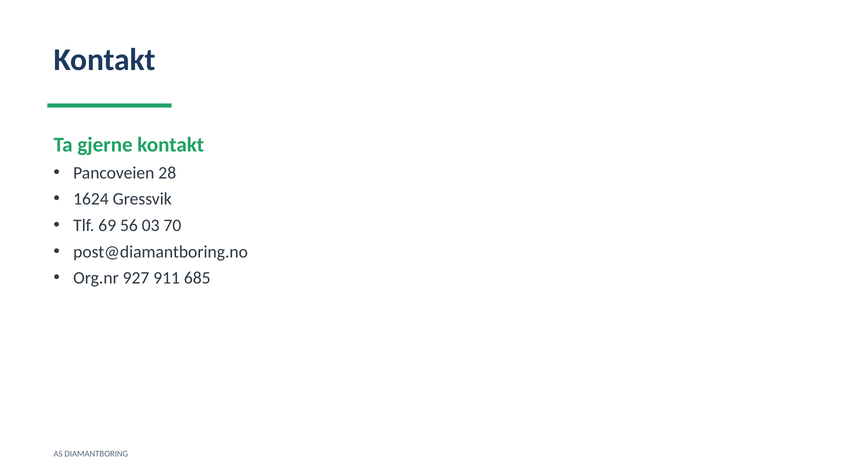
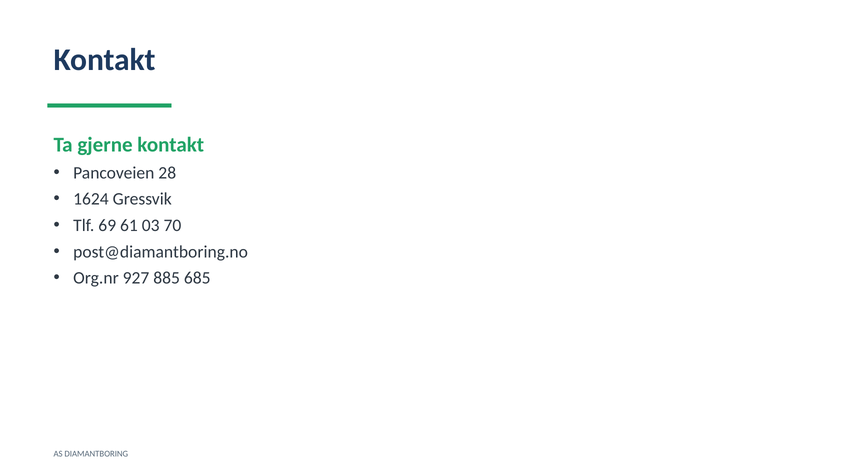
56: 56 -> 61 (129, 226)
911: 911 -> 885 (167, 278)
